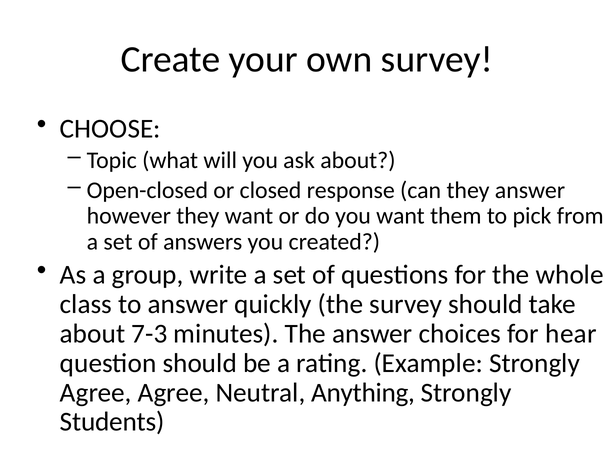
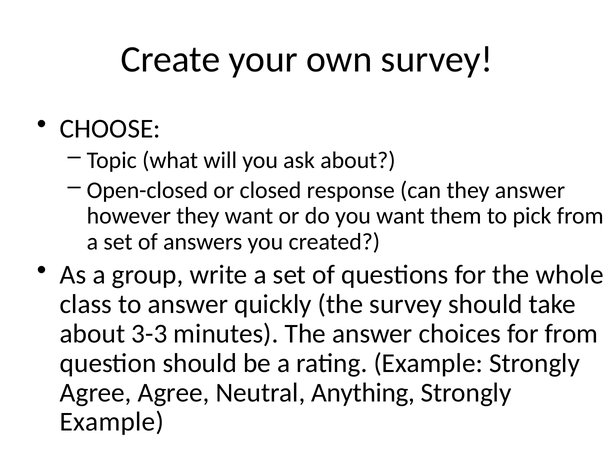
7-3: 7-3 -> 3-3 (149, 334)
for hear: hear -> from (571, 334)
Students: Students -> Example (112, 422)
